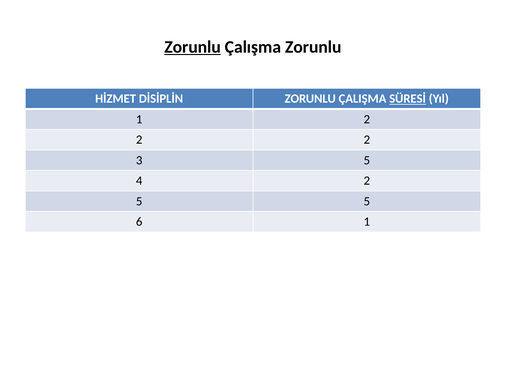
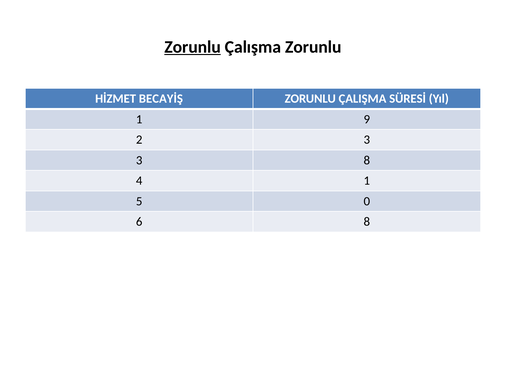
DİSİPLİN: DİSİPLİN -> BECAYİŞ (161, 99)
SÜRESİ underline: present -> none (408, 99)
1 2: 2 -> 9 (367, 119)
2: 2 -> 3 (367, 140)
3 5: 5 -> 8 (367, 161)
4 2: 2 -> 1 (367, 181)
5 5: 5 -> 0 (367, 202)
6 1: 1 -> 8 (367, 222)
